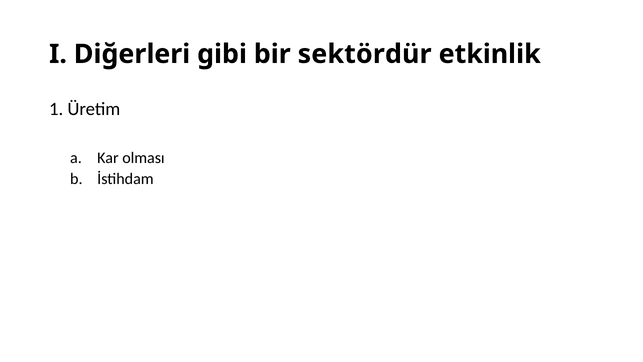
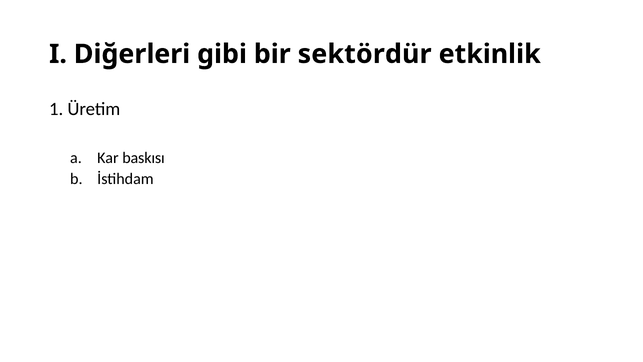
olması: olması -> baskısı (144, 158)
